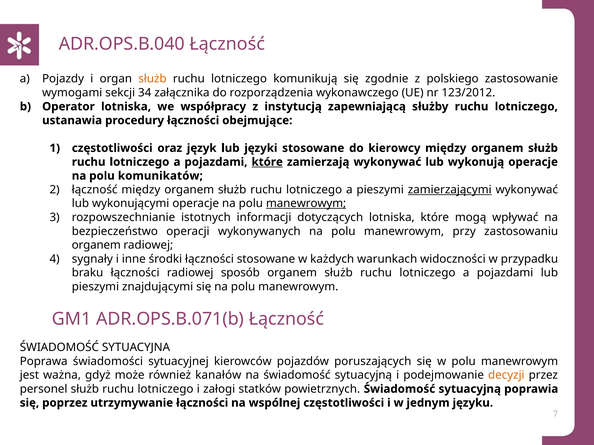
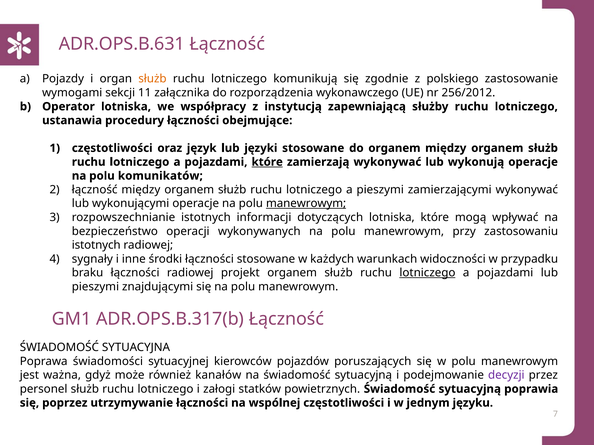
ADR.OPS.B.040: ADR.OPS.B.040 -> ADR.OPS.B.631 (122, 44)
34: 34 -> 11 (145, 93)
123/2012: 123/2012 -> 256/2012 (468, 93)
do kierowcy: kierowcy -> organem (394, 148)
zamierzającymi underline: present -> none (450, 190)
organem: organem -> istotnych (96, 245)
sposób: sposób -> projekt (240, 273)
lotniczego underline: none -> present (427, 273)
ADR.OPS.B.071(b: ADR.OPS.B.071(b -> ADR.OPS.B.317(b (170, 319)
decyzji colour: orange -> purple (506, 376)
